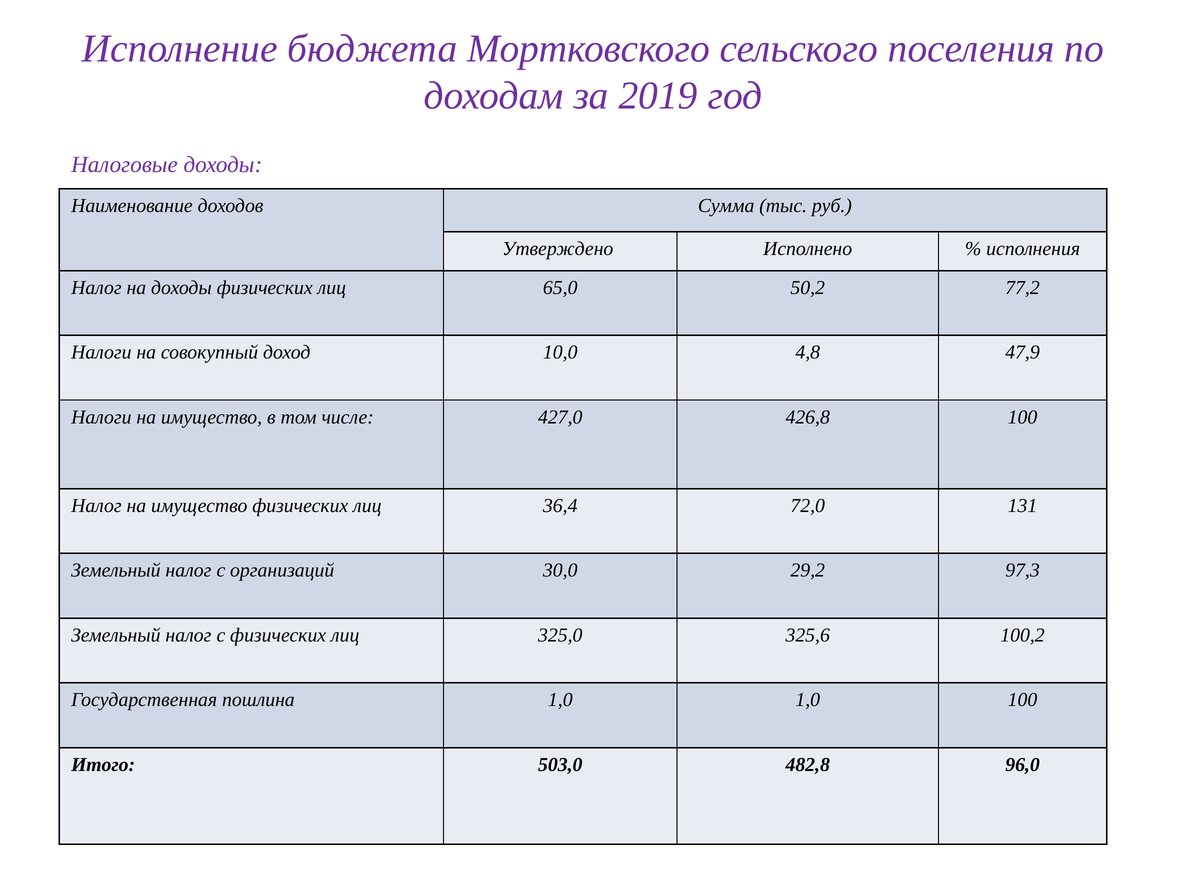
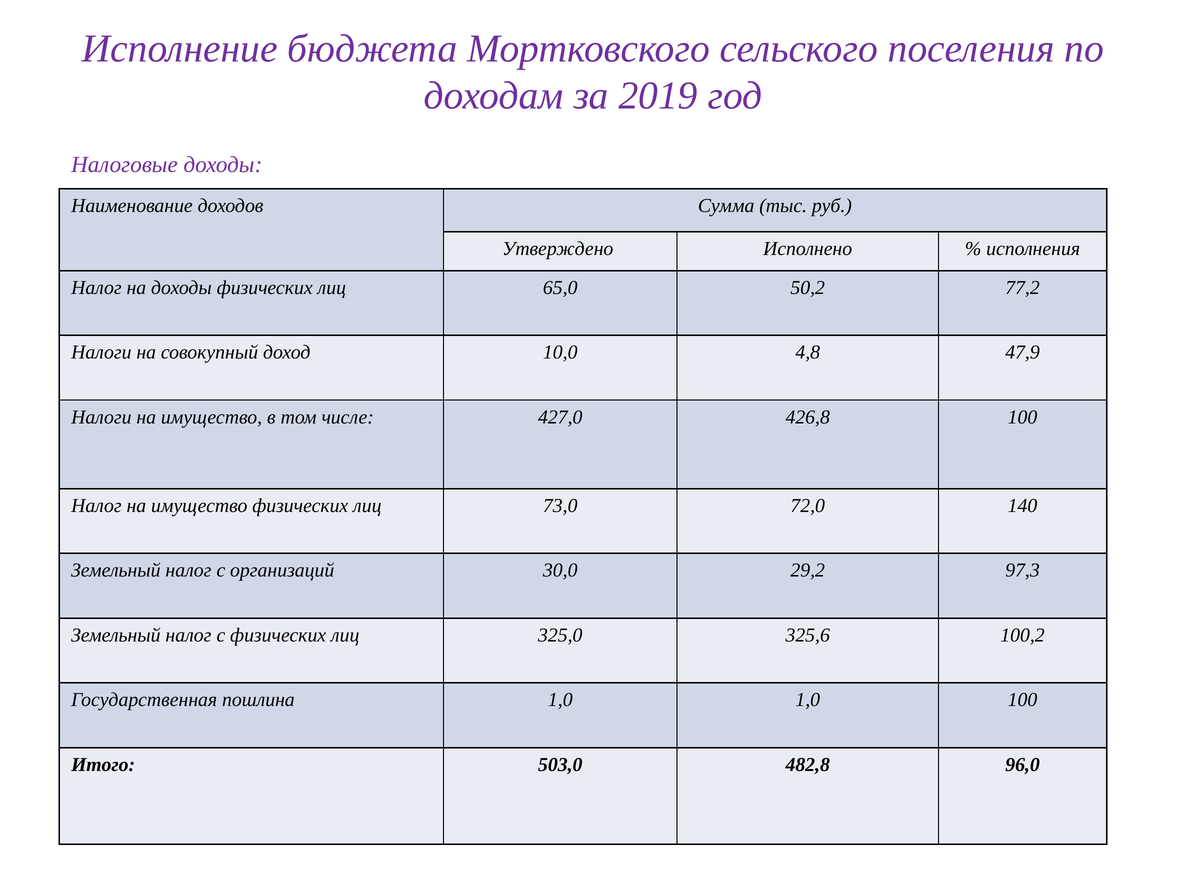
36,4: 36,4 -> 73,0 (560, 506)
131: 131 -> 140 (1023, 506)
